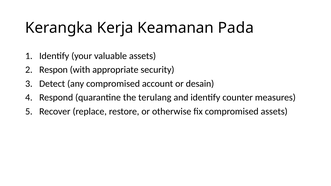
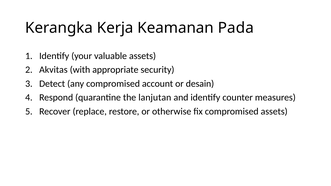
Respon: Respon -> Akvitas (53, 70)
terulang: terulang -> lanjutan (155, 98)
